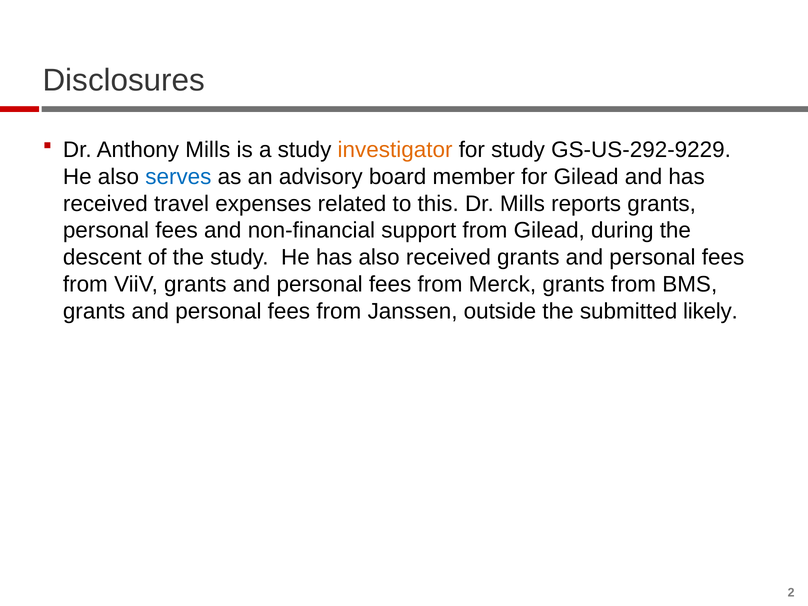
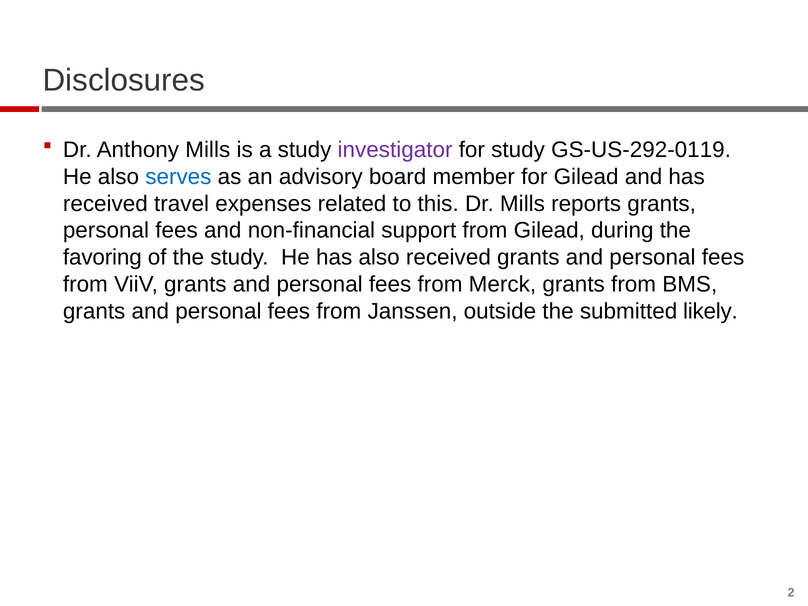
investigator colour: orange -> purple (395, 150)
GS-US-292-9229: GS-US-292-9229 -> GS-US-292-0119 (641, 150)
descent: descent -> favoring (102, 257)
